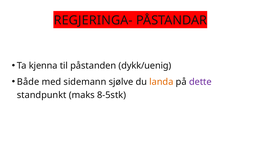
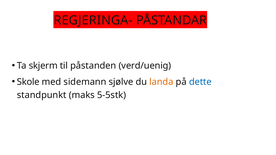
kjenna: kjenna -> skjerm (43, 66)
dykk/uenig: dykk/uenig -> verd/uenig (145, 66)
Både: Både -> Skole (28, 82)
dette colour: purple -> blue (200, 82)
8-5stk: 8-5stk -> 5-5stk (112, 95)
